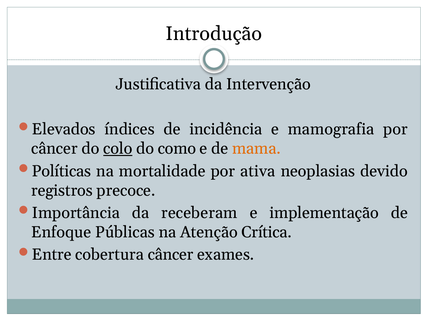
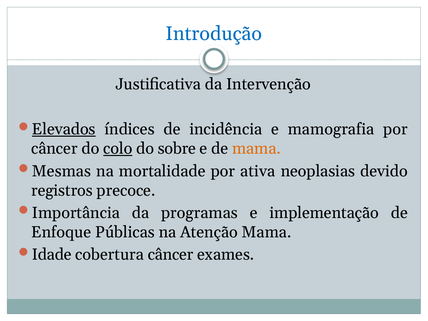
Introdução colour: black -> blue (214, 34)
Elevados underline: none -> present (64, 129)
como: como -> sobre (177, 149)
Políticas: Políticas -> Mesmas (61, 171)
receberam: receberam -> programas (199, 213)
Atenção Crítica: Crítica -> Mama (267, 232)
Entre: Entre -> Idade (52, 255)
